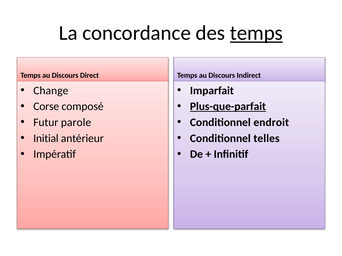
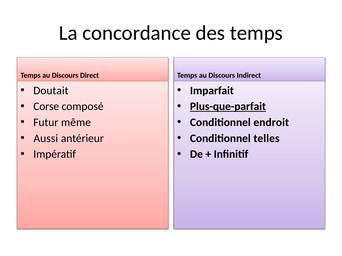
temps underline: present -> none (256, 33)
Change: Change -> Doutait (51, 91)
parole: parole -> même (76, 123)
Initial: Initial -> Aussi (46, 139)
